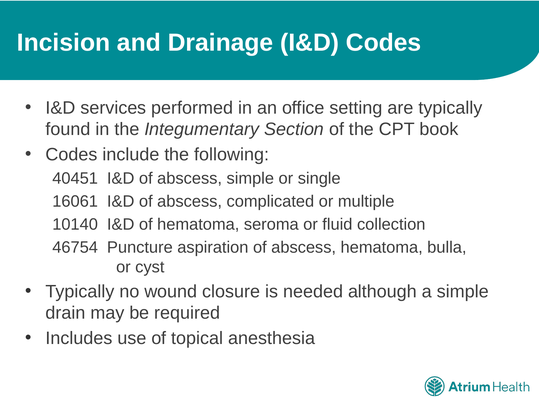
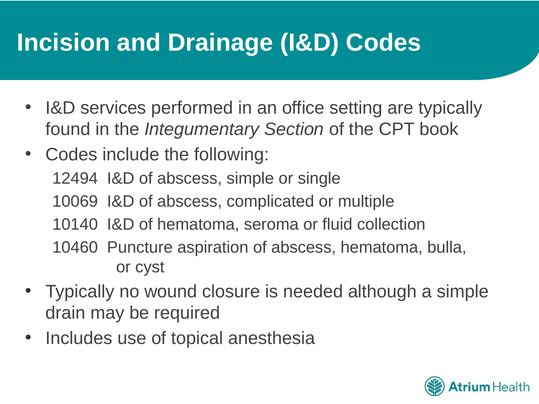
40451: 40451 -> 12494 (75, 178)
16061: 16061 -> 10069 (75, 201)
46754: 46754 -> 10460 (75, 247)
